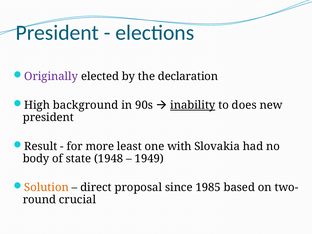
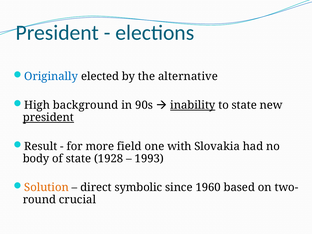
Originally colour: purple -> blue (51, 76)
declaration: declaration -> alternative (188, 76)
to does: does -> state (244, 105)
president underline: none -> present (48, 117)
least: least -> field (129, 146)
1948: 1948 -> 1928 (109, 159)
1949: 1949 -> 1993 (149, 159)
proposal: proposal -> symbolic (138, 187)
1985: 1985 -> 1960 (208, 187)
